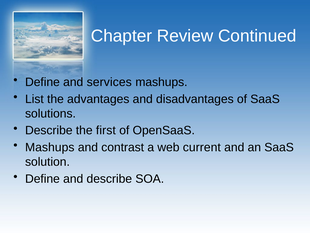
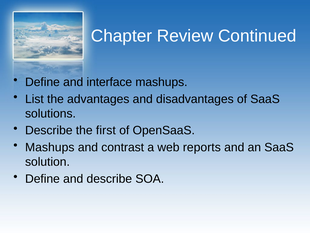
services: services -> interface (109, 82)
current: current -> reports (202, 147)
